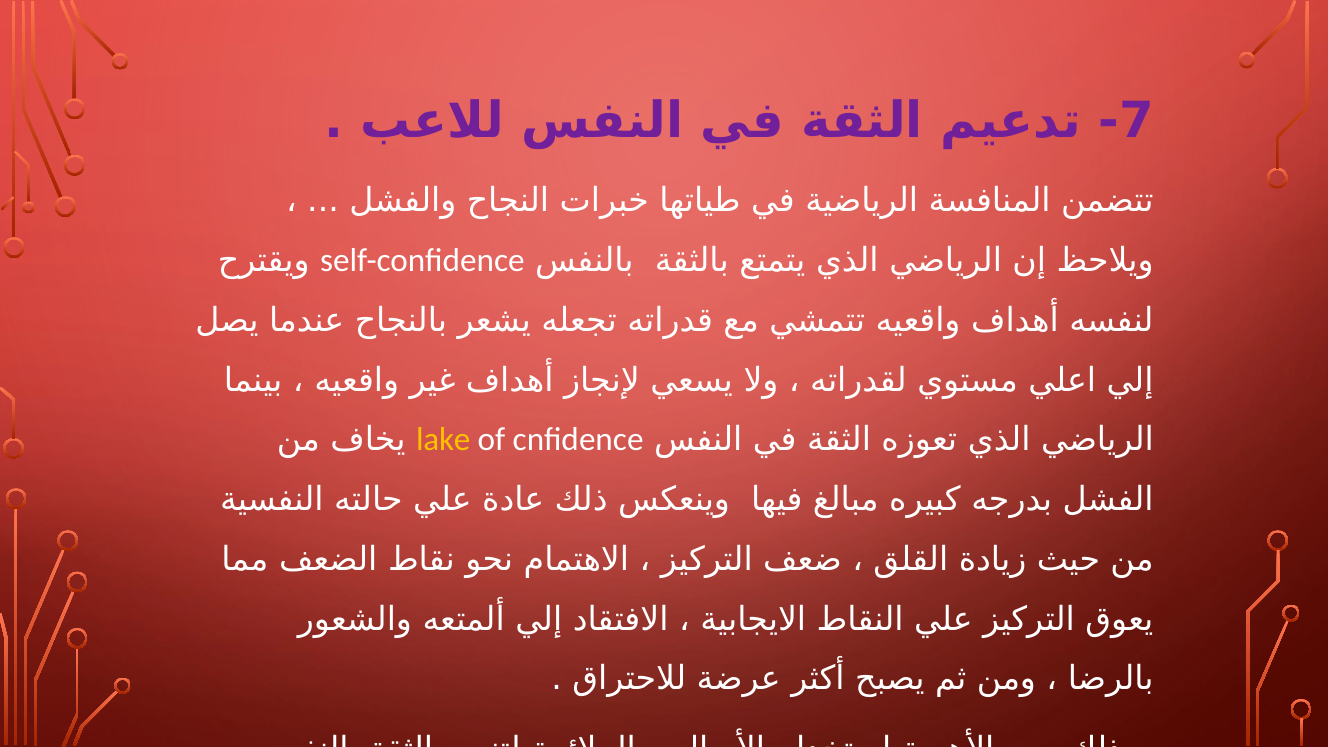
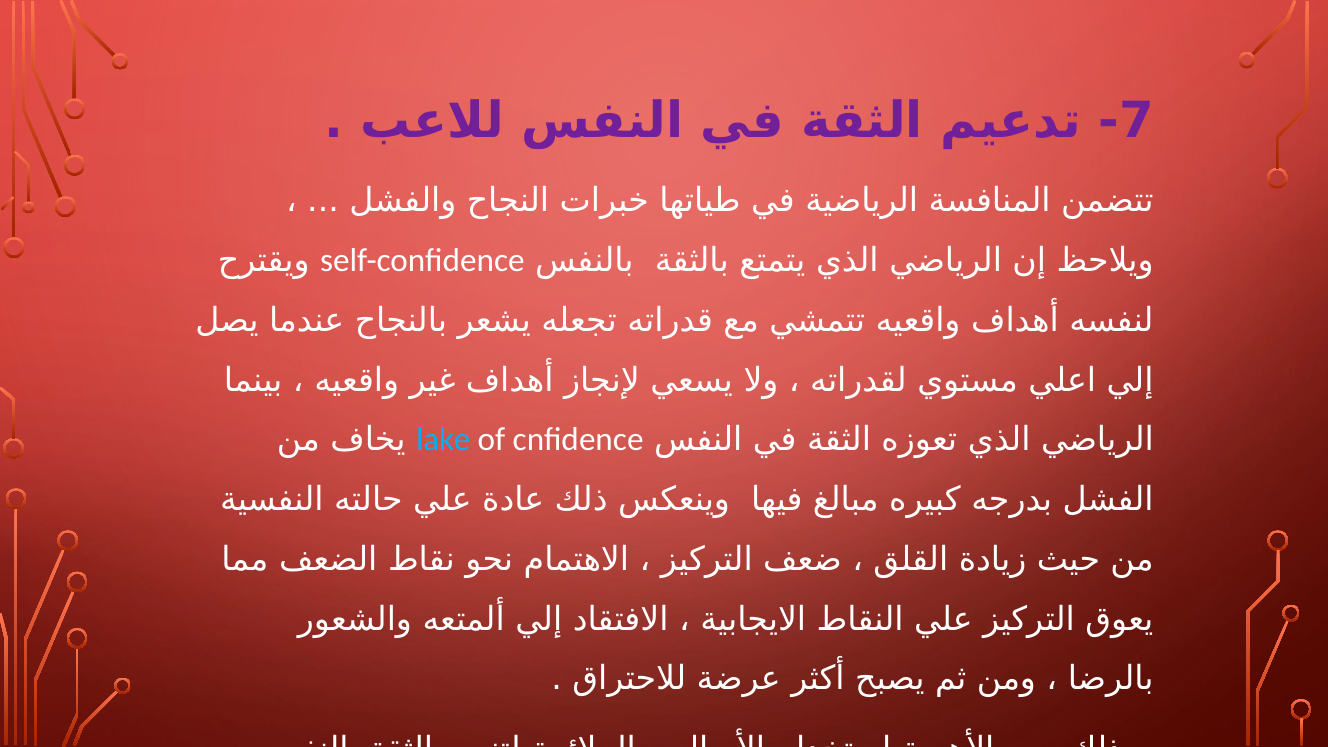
lake colour: yellow -> light blue (443, 440)
